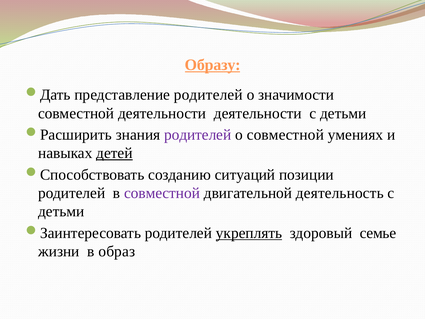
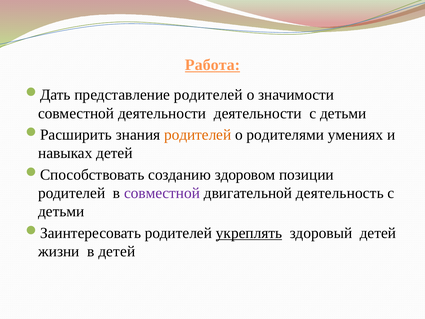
Образу: Образу -> Работа (212, 65)
родителей colour: purple -> orange (198, 135)
о совместной: совместной -> родителями (285, 135)
детей underline: present -> none (114, 153)
ситуаций: ситуаций -> здоровом (245, 175)
здоровый семье: семье -> детей (378, 233)
в образ: образ -> детей (117, 251)
